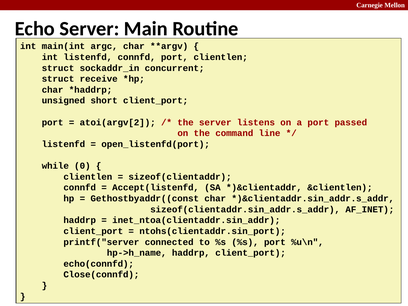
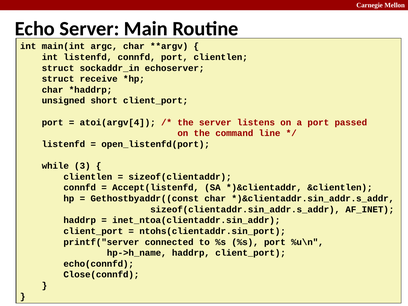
concurrent: concurrent -> echoserver (175, 68)
atoi(argv[2: atoi(argv[2 -> atoi(argv[4 (118, 122)
0: 0 -> 3 (82, 166)
